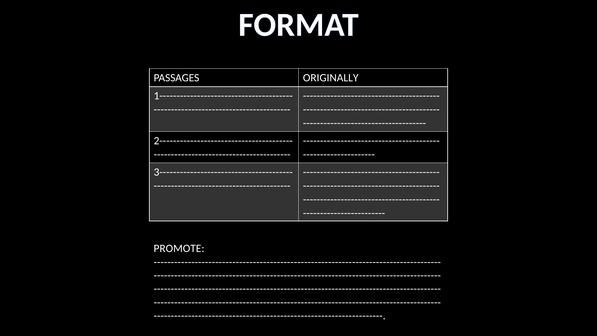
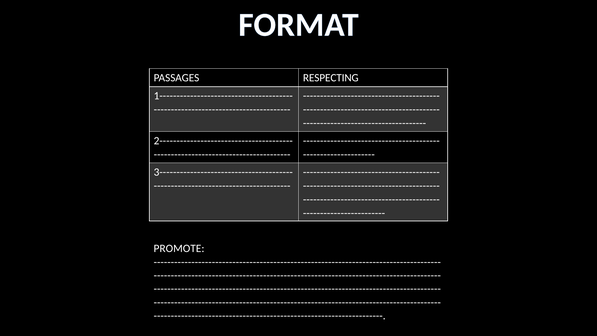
ORIGINALLY: ORIGINALLY -> RESPECTING (331, 78)
